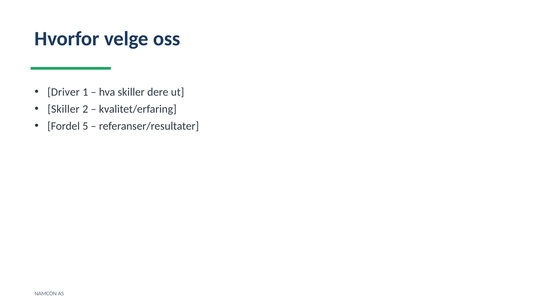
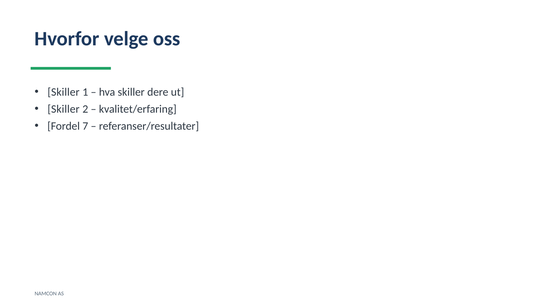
Driver: Driver -> Skiller (64, 92)
5: 5 -> 7 (85, 126)
